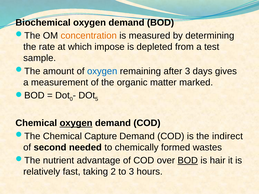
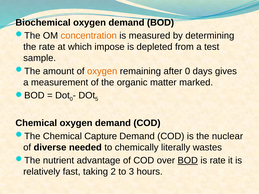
oxygen colour: blue -> orange (102, 71)
after 3: 3 -> 0 (188, 71)
oxygen underline: present -> none (76, 123)
indirect: indirect -> nuclear (227, 136)
second: second -> diverse (50, 148)
formed: formed -> literally (176, 148)
is hair: hair -> rate (218, 161)
